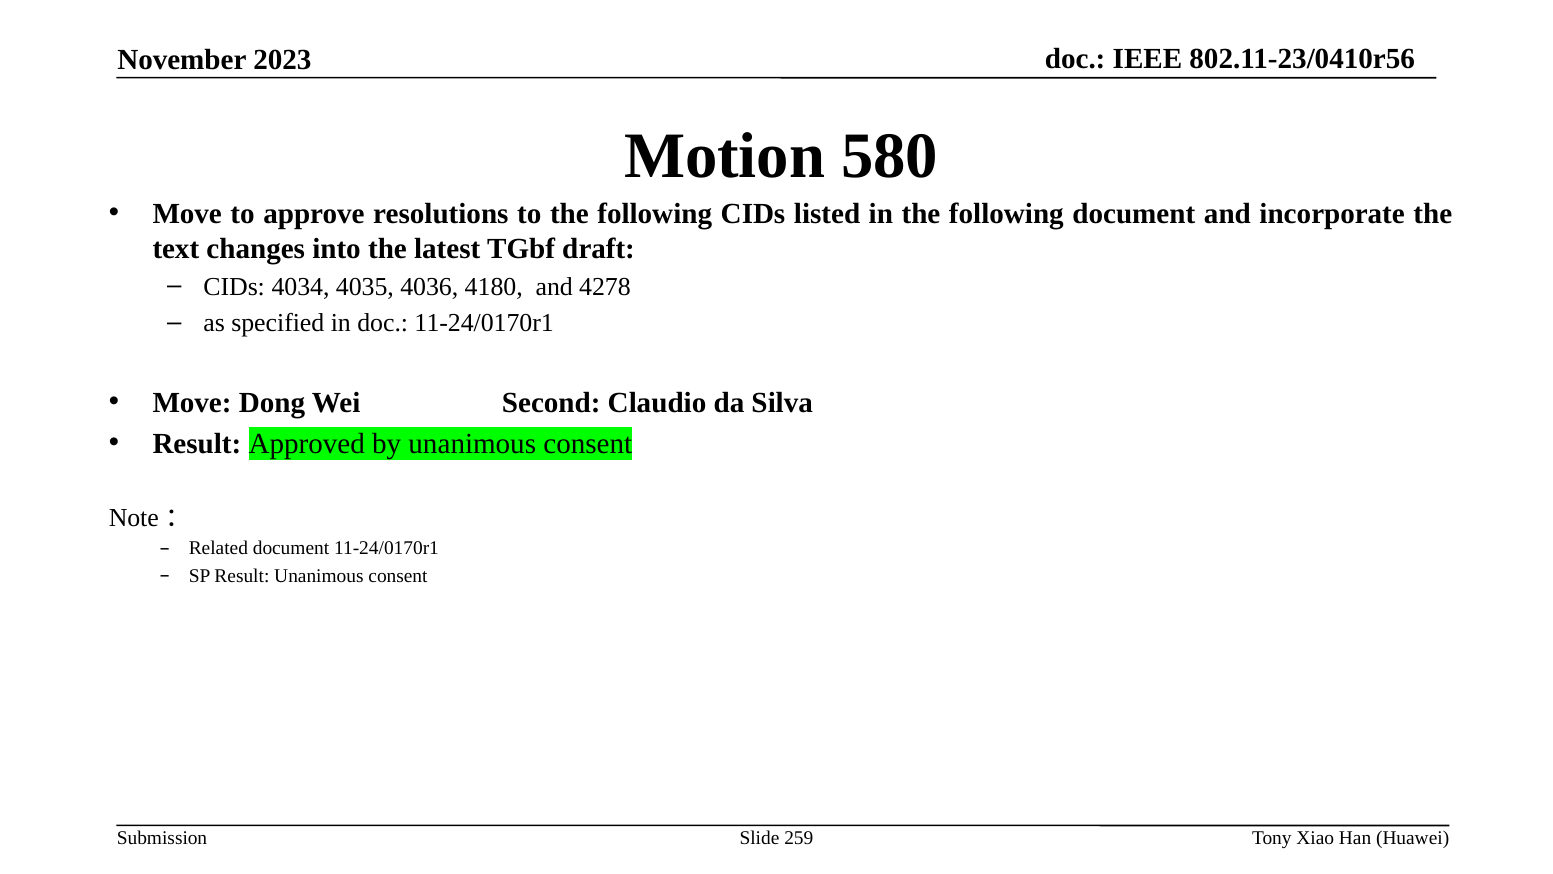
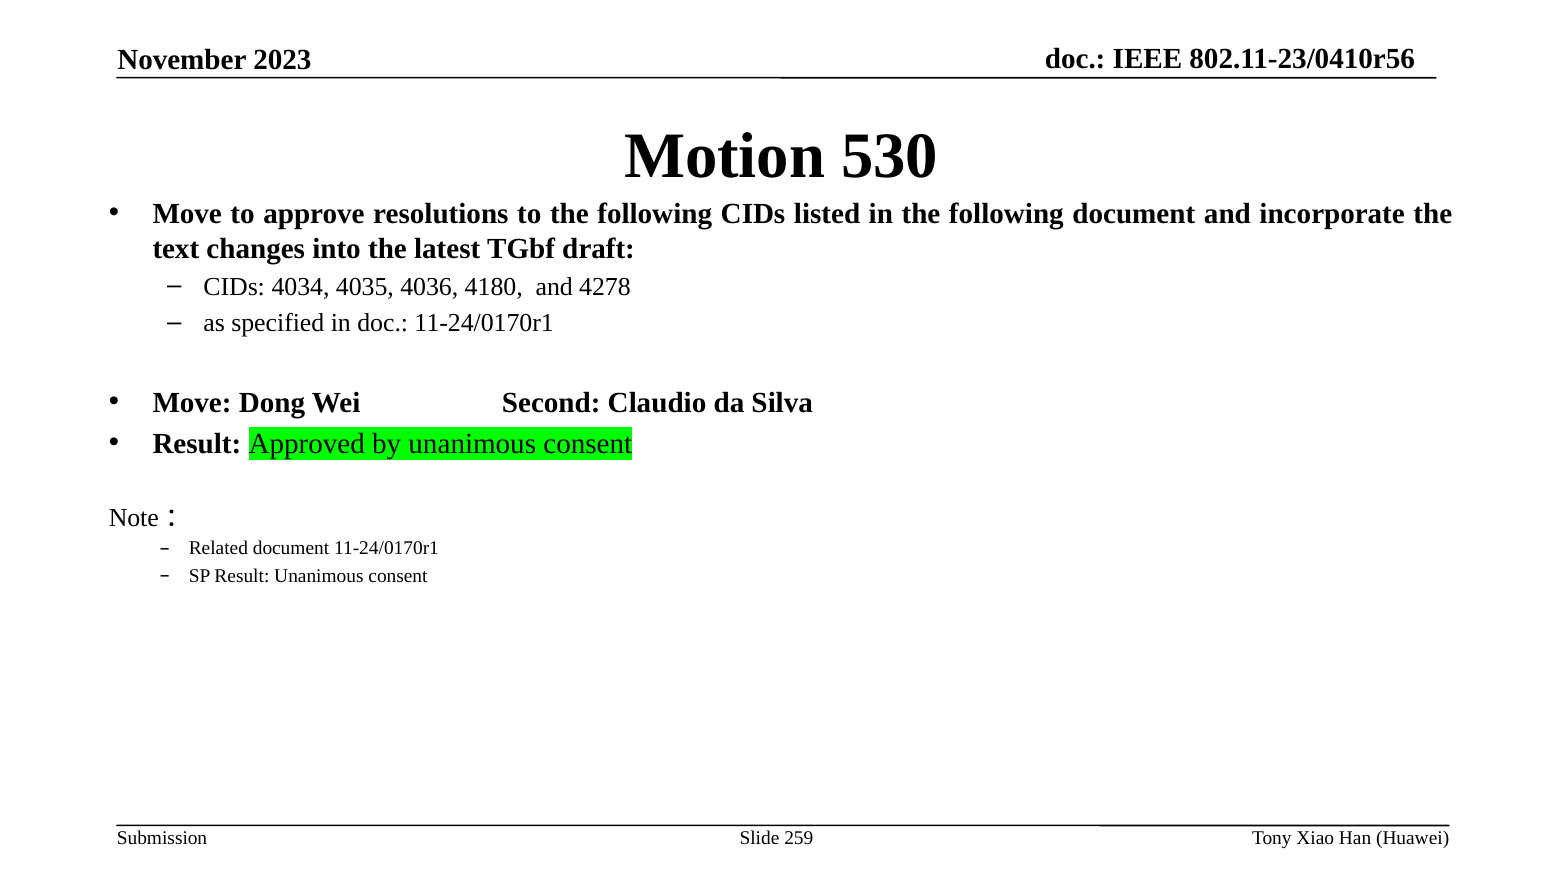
580: 580 -> 530 (890, 156)
